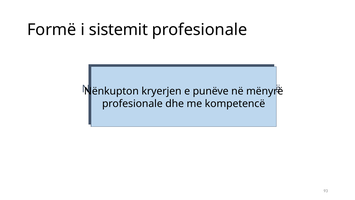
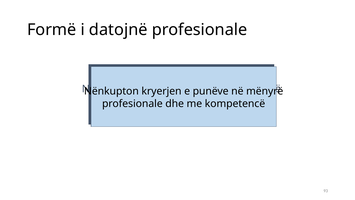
sistemit: sistemit -> datojnë (118, 30)
